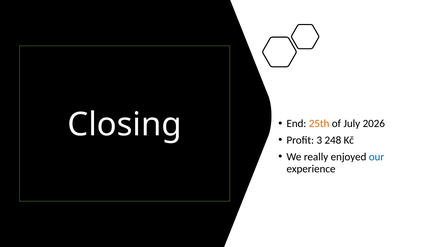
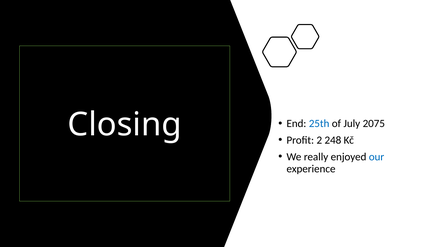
25th colour: orange -> blue (319, 124)
2026: 2026 -> 2075 (374, 124)
3: 3 -> 2 (319, 140)
